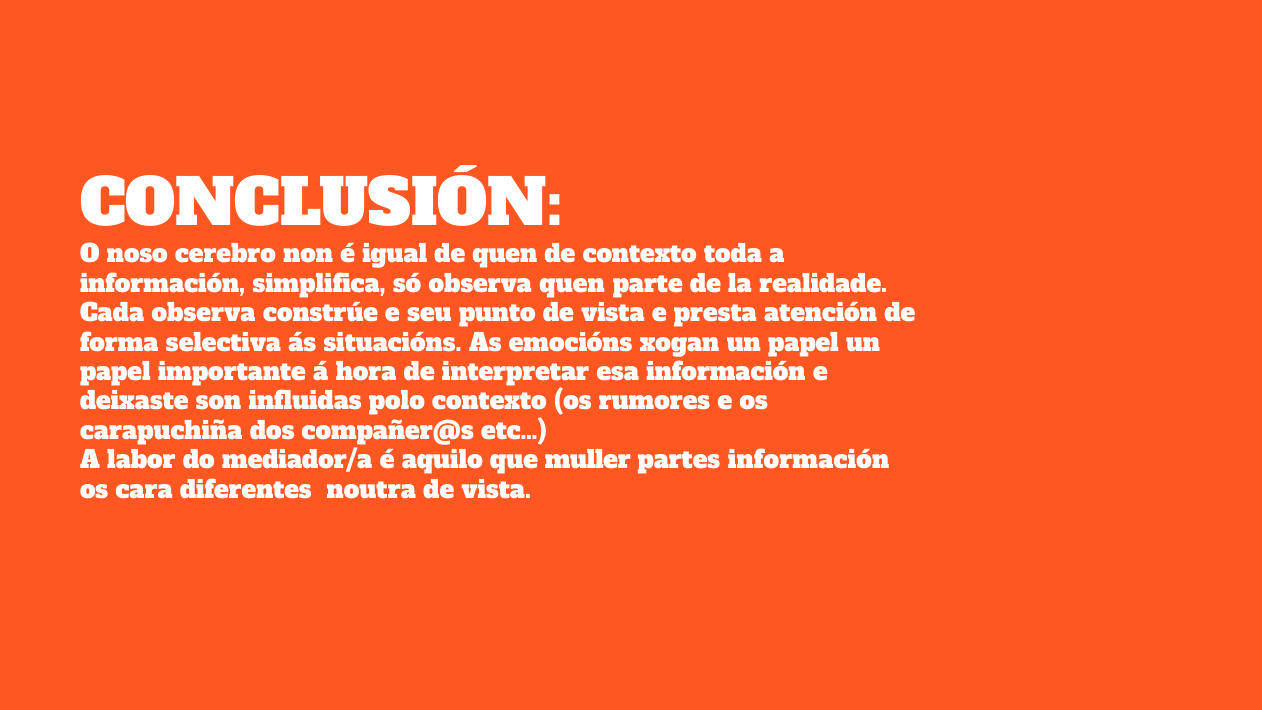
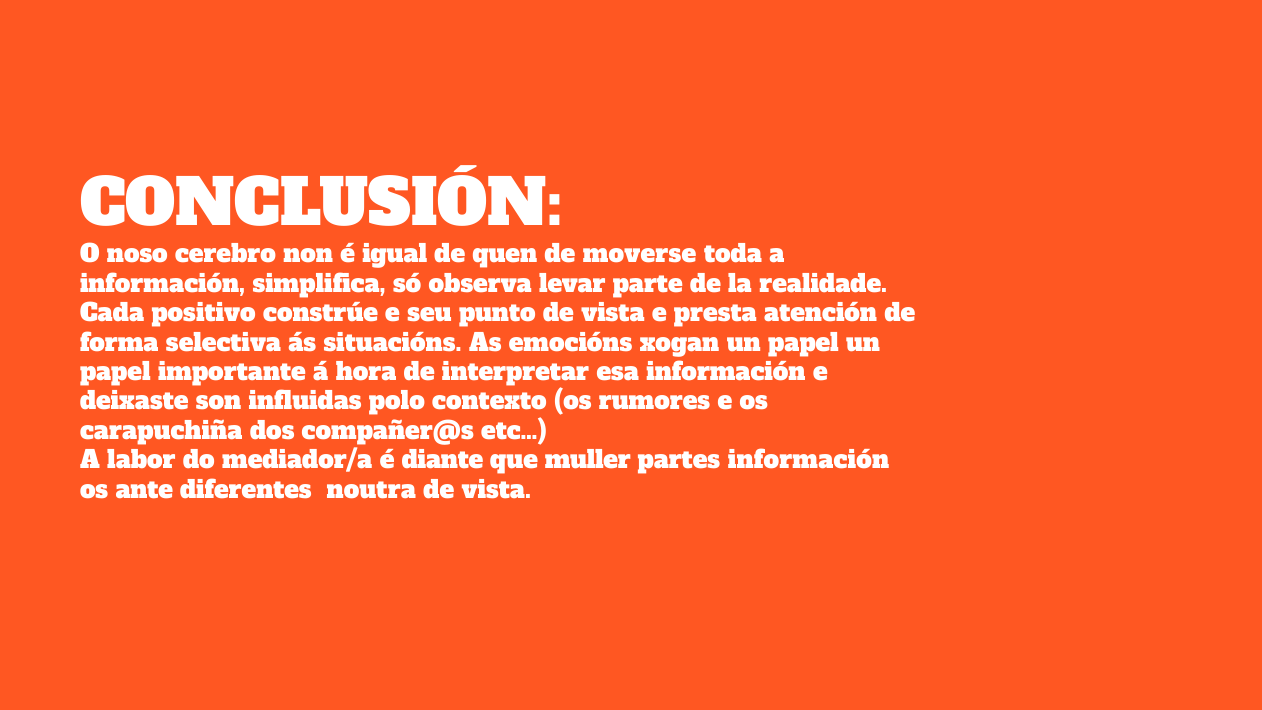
de contexto: contexto -> moverse (640, 254)
observa quen: quen -> levar (572, 284)
Cada observa: observa -> positivo (204, 313)
aquilo: aquilo -> diante (443, 461)
cara: cara -> ante (144, 490)
